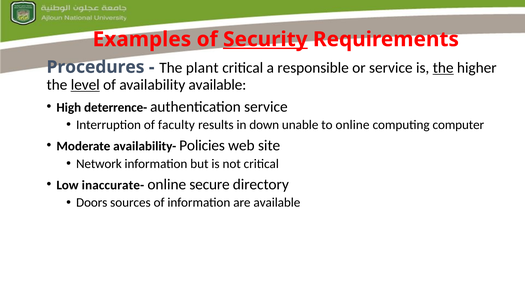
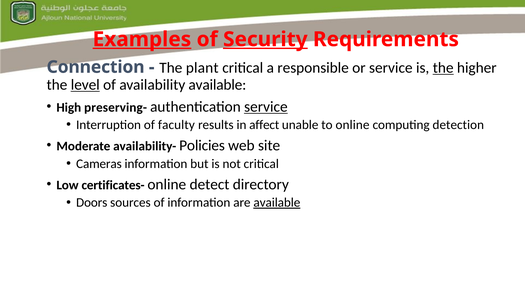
Examples underline: none -> present (142, 39)
Procedures: Procedures -> Connection (96, 67)
deterrence-: deterrence- -> preserving- (116, 108)
service underline: none -> present (266, 107)
down: down -> affect (264, 125)
computer: computer -> detection (458, 125)
Network: Network -> Cameras (99, 164)
inaccurate-: inaccurate- -> certificates- (113, 185)
secure: secure -> detect (209, 185)
available underline: none -> present (277, 203)
